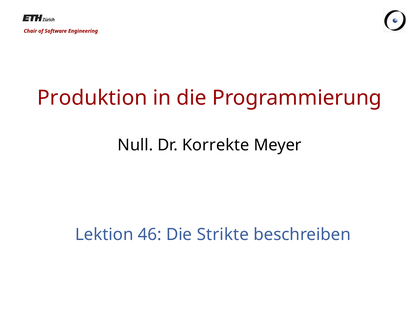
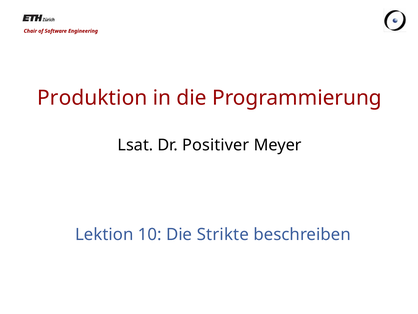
Null: Null -> Lsat (135, 145)
Korrekte: Korrekte -> Positiver (216, 145)
46: 46 -> 10 (150, 234)
